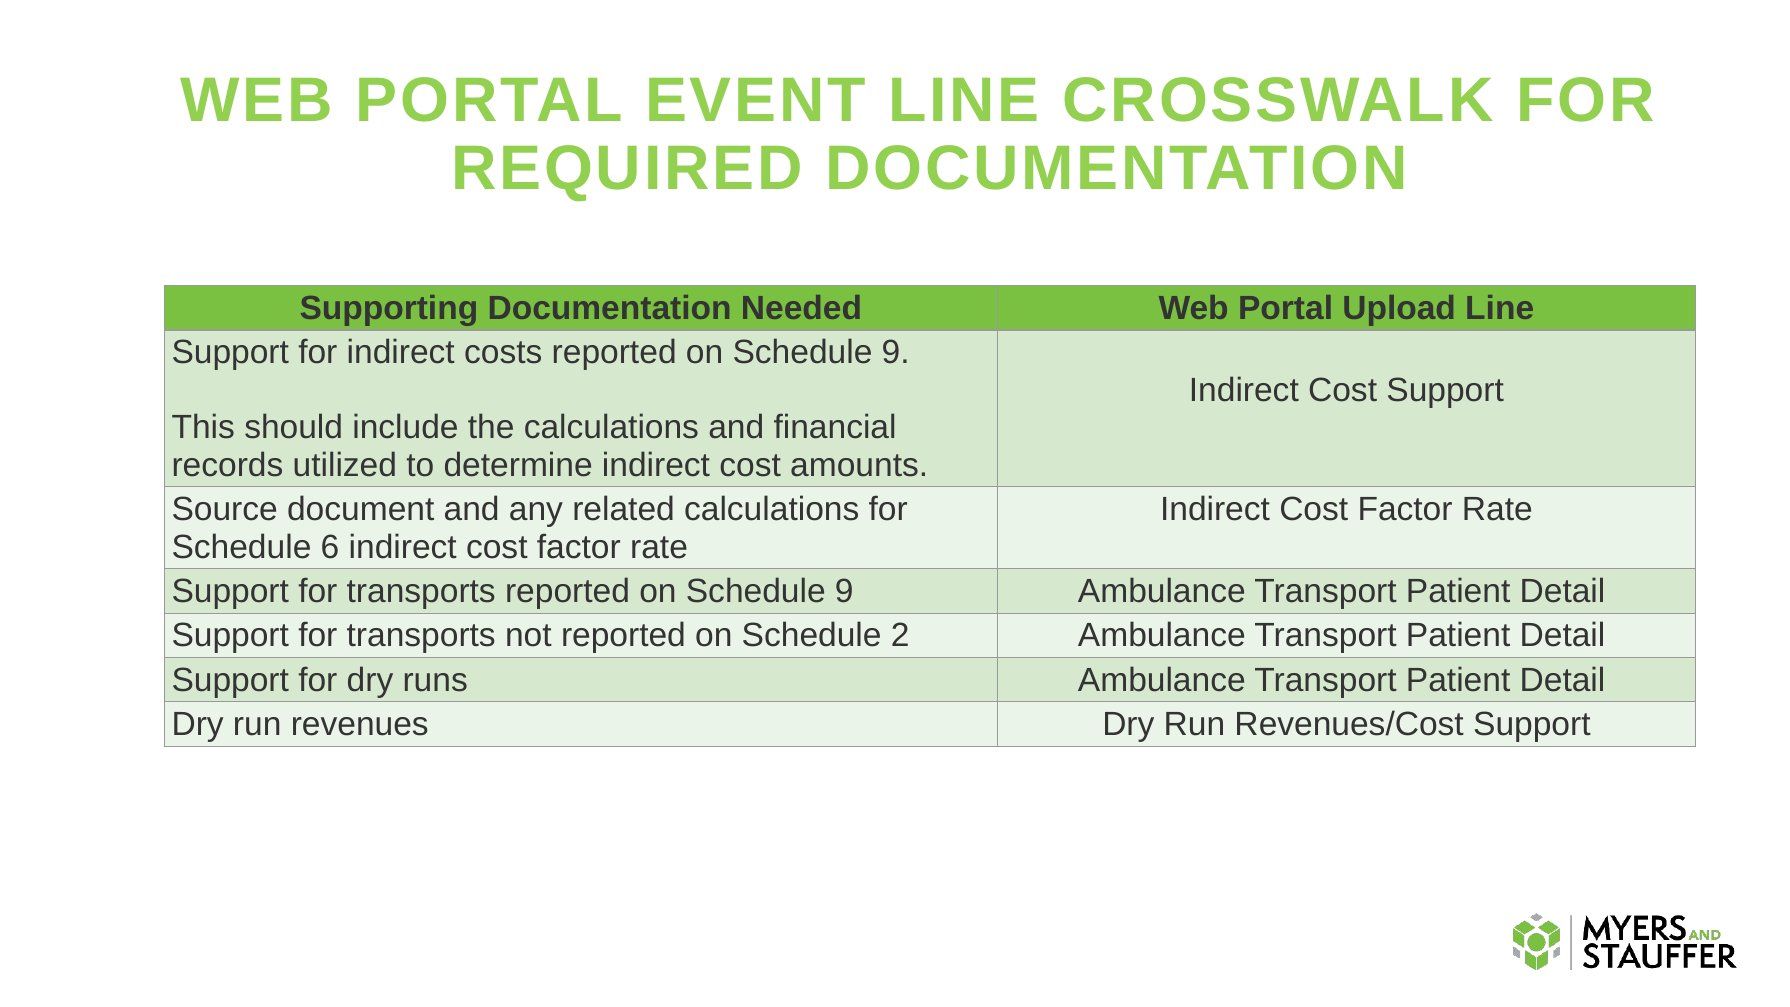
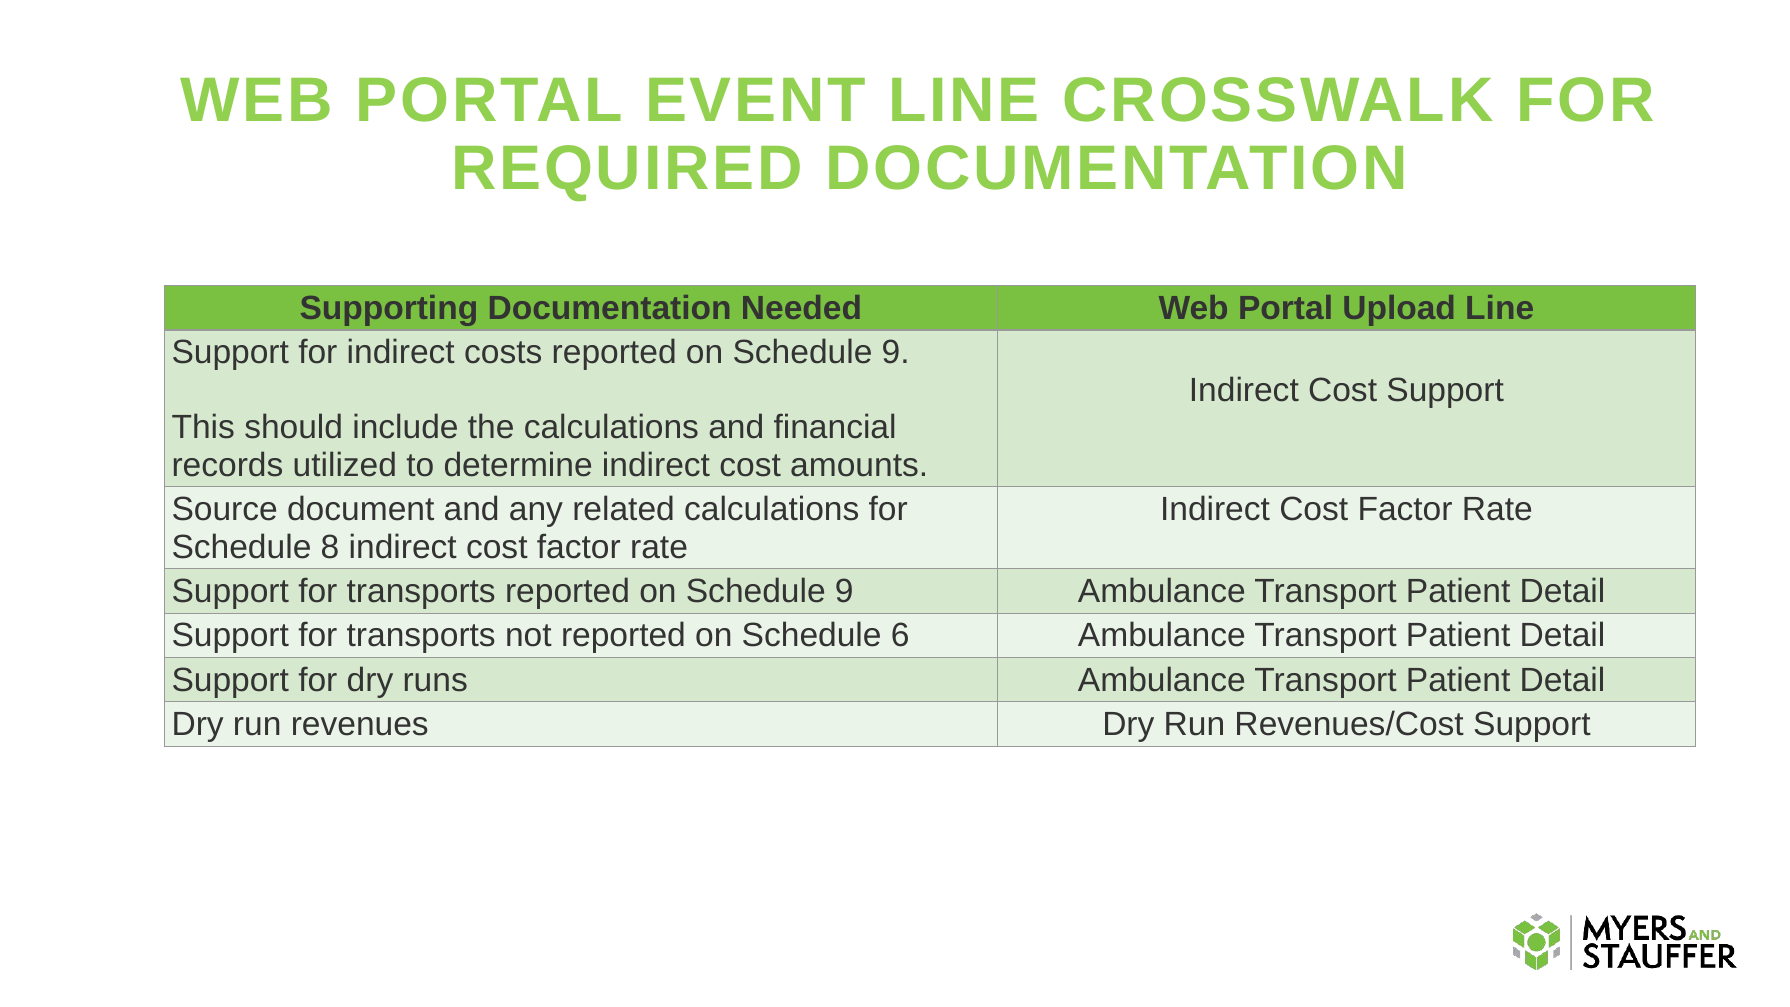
6: 6 -> 8 (330, 547)
2: 2 -> 6 (900, 636)
